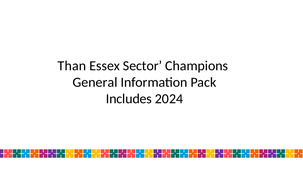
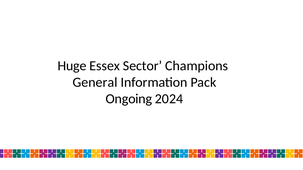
Than: Than -> Huge (72, 66)
Includes: Includes -> Ongoing (129, 99)
